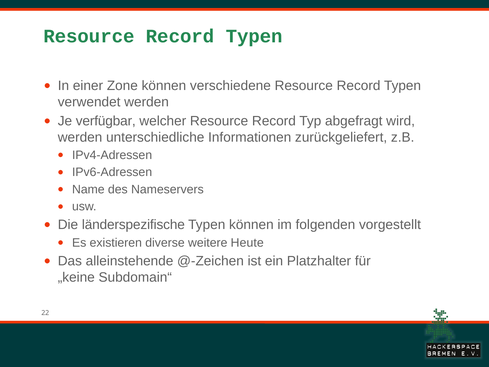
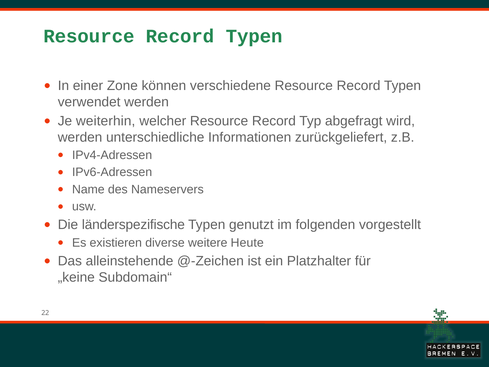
verfügbar: verfügbar -> weiterhin (106, 121)
Typen können: können -> genutzt (251, 225)
